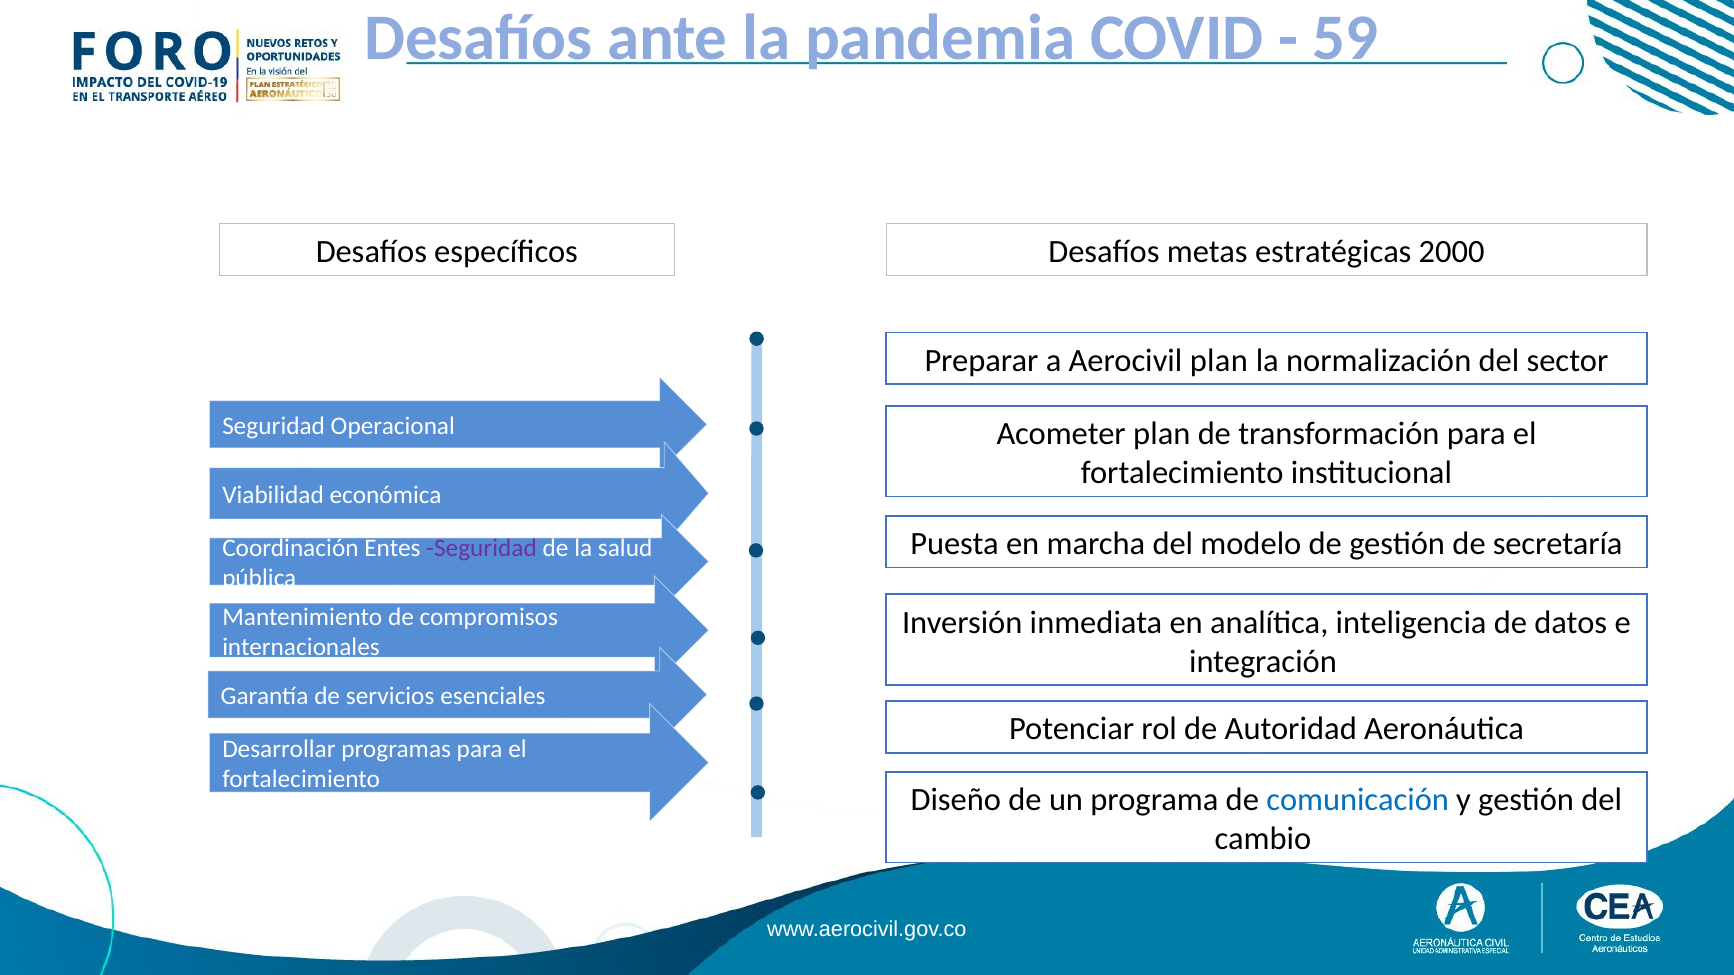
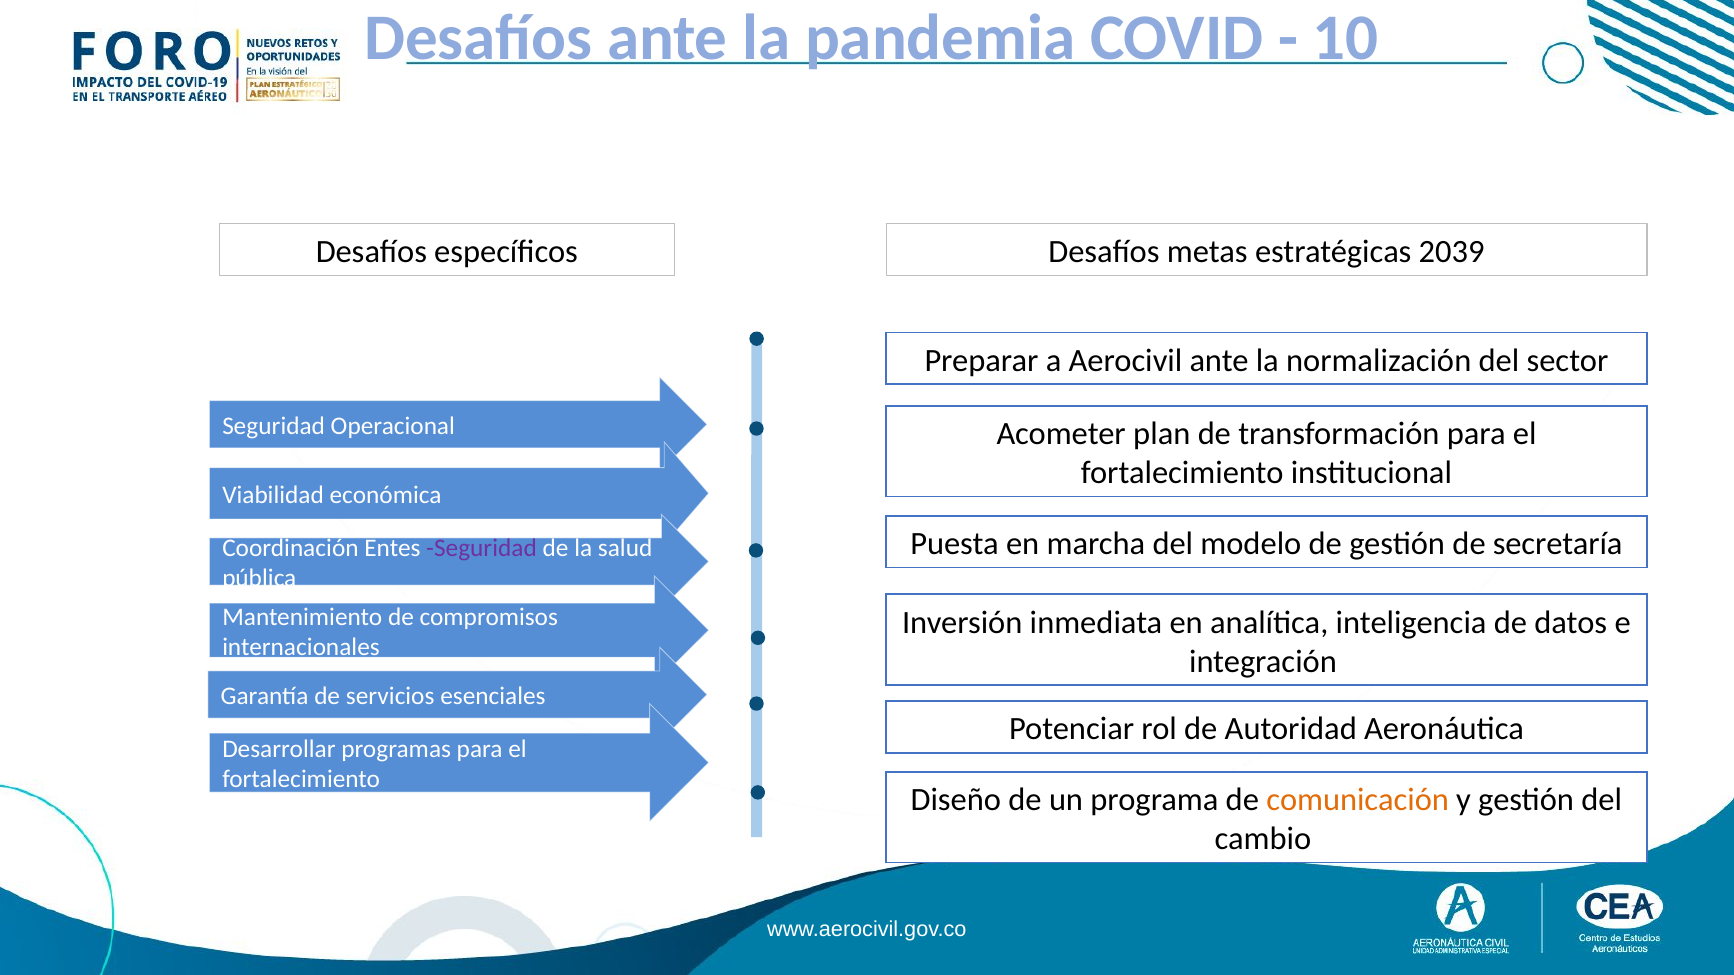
59: 59 -> 10 (1346, 38)
2000: 2000 -> 2039 (1452, 252)
Aerocivil plan: plan -> ante (1219, 361)
comunicación colour: blue -> orange (1358, 800)
